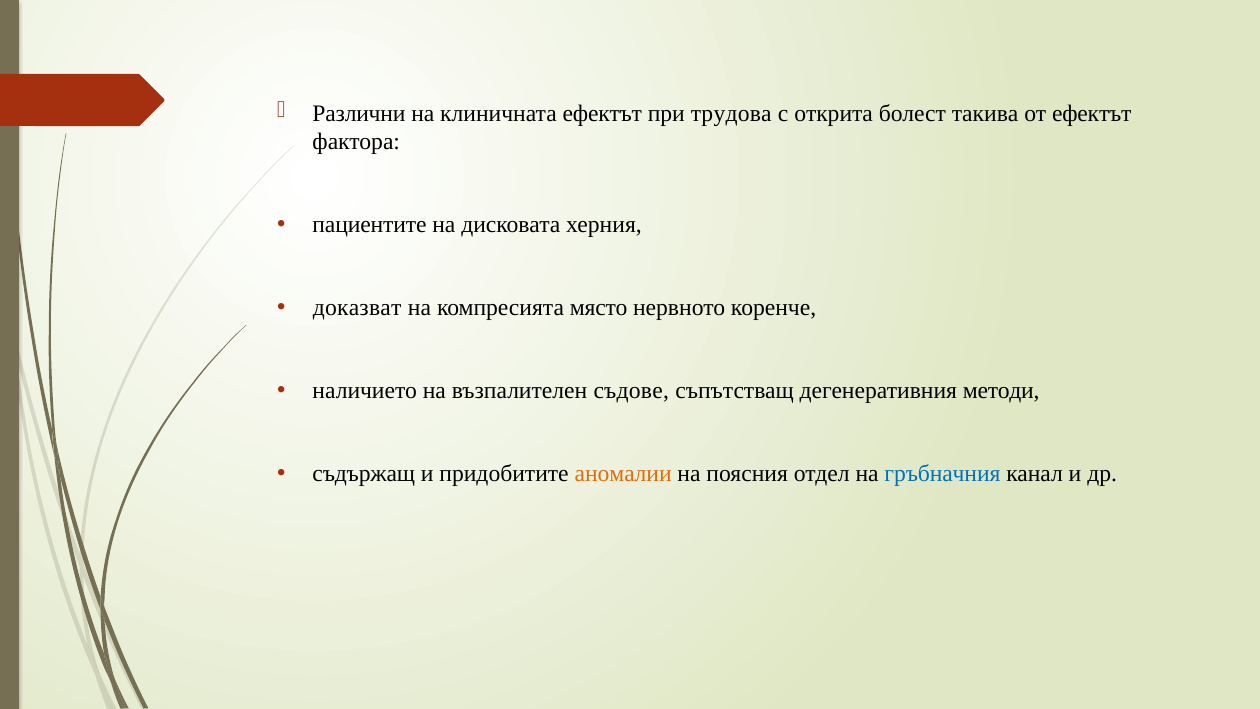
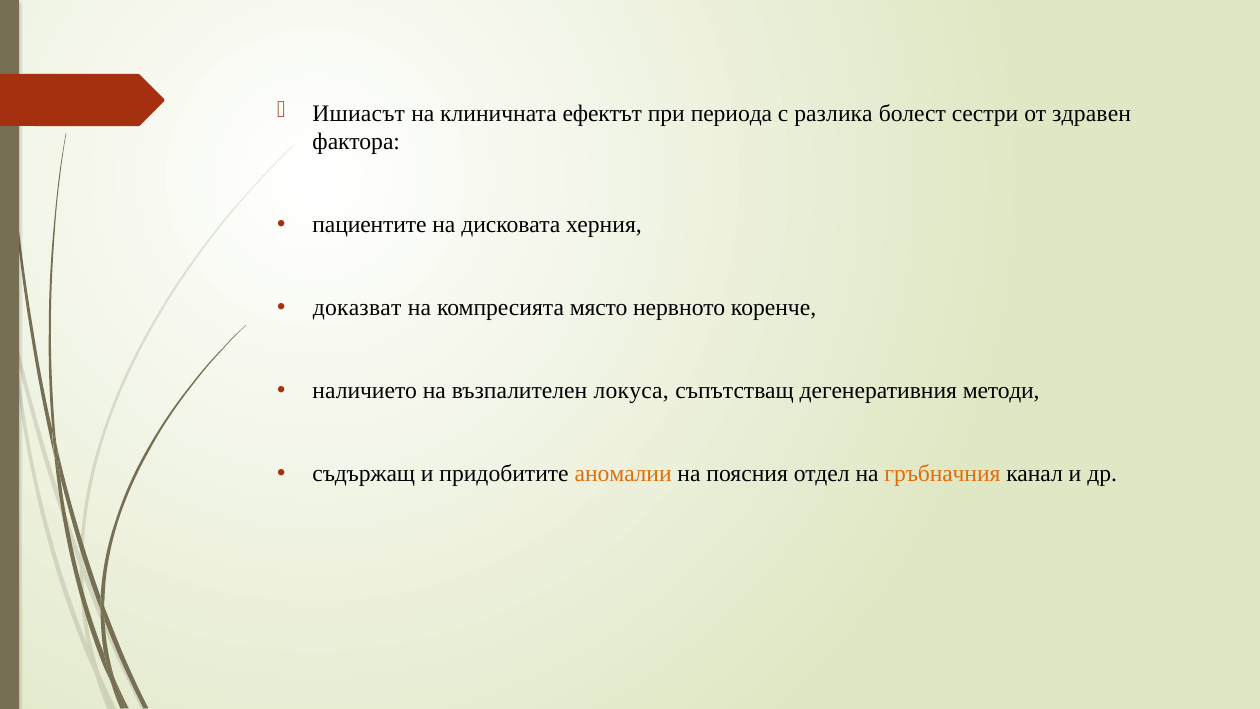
Различни: Различни -> Ишиасът (359, 113)
трудова: трудова -> периода (731, 113)
открита: открита -> разлика (834, 113)
такива: такива -> сестри (985, 113)
от ефектът: ефектът -> здравен (1092, 113)
съдове: съдове -> локуса (631, 390)
гръбначния colour: blue -> orange (942, 473)
